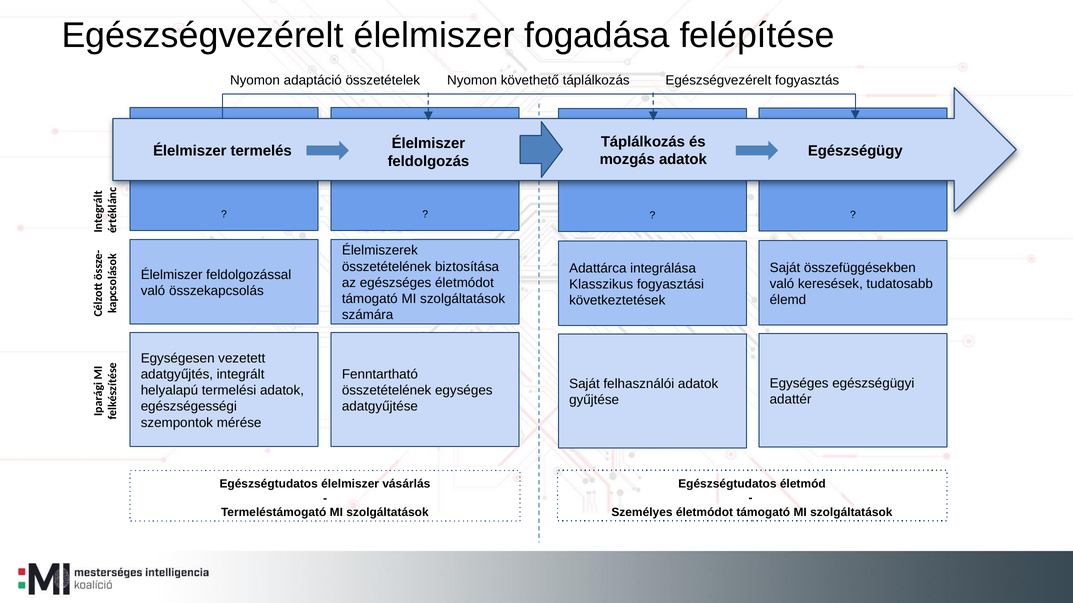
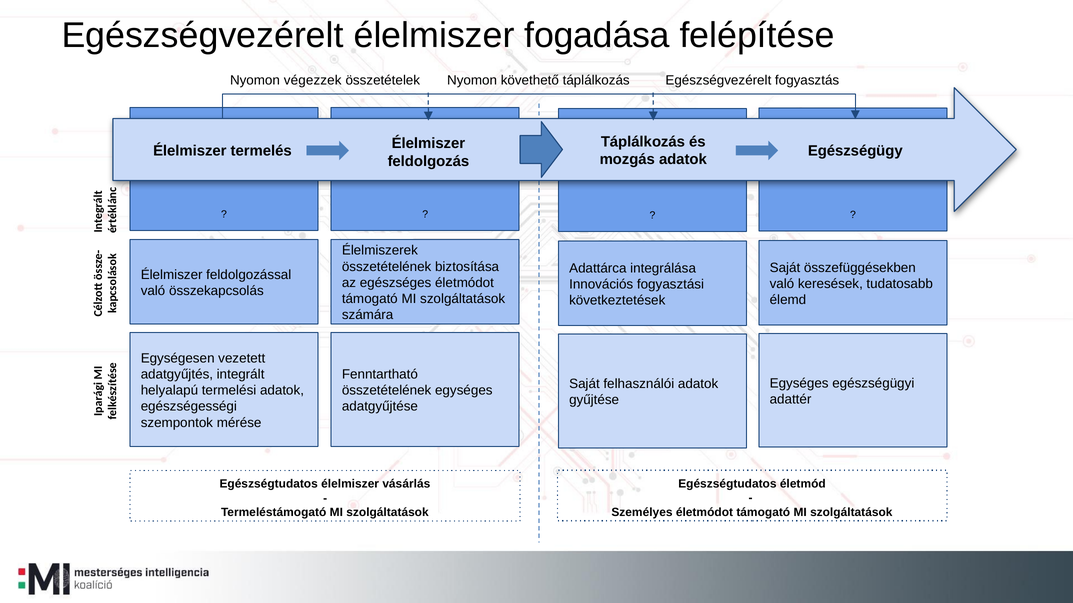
adaptáció: adaptáció -> végezzek (313, 81)
Klasszikus: Klasszikus -> Innovációs (601, 285)
